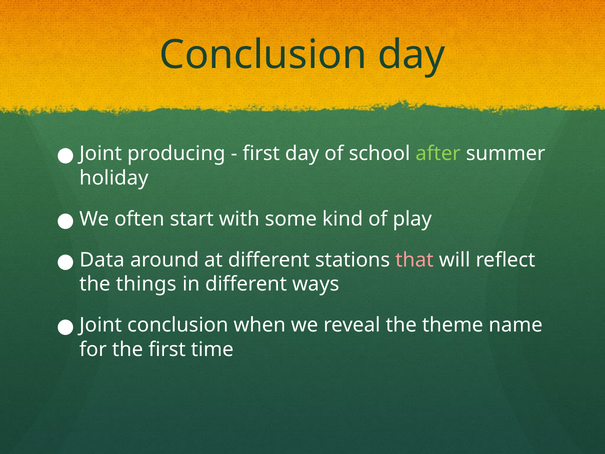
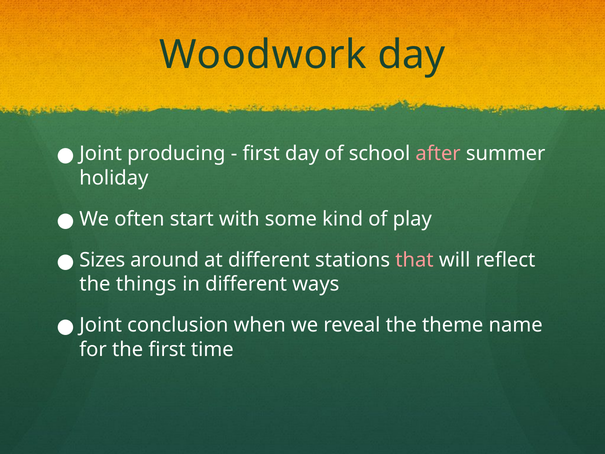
Conclusion: Conclusion -> Woodwork (263, 55)
after colour: light green -> pink (438, 154)
Data: Data -> Sizes (102, 260)
